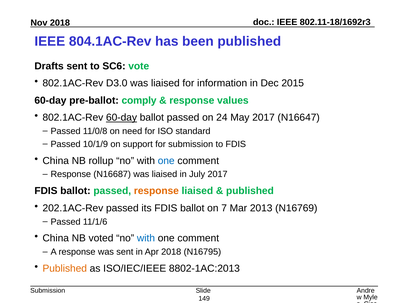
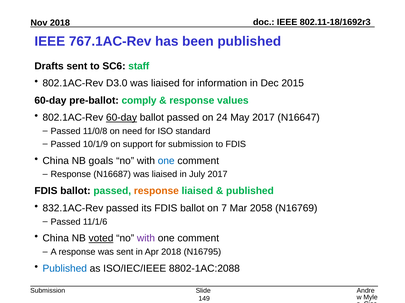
804.1AC-Rev: 804.1AC-Rev -> 767.1AC-Rev (110, 41)
vote: vote -> staff (139, 66)
rollup: rollup -> goals (101, 161)
202.1AC-Rev: 202.1AC-Rev -> 832.1AC-Rev (73, 209)
2013: 2013 -> 2058 (261, 209)
voted underline: none -> present (101, 239)
with colour: blue -> purple (146, 239)
Published colour: orange -> blue (65, 269)
8802-1AC:2013: 8802-1AC:2013 -> 8802-1AC:2088 (204, 269)
